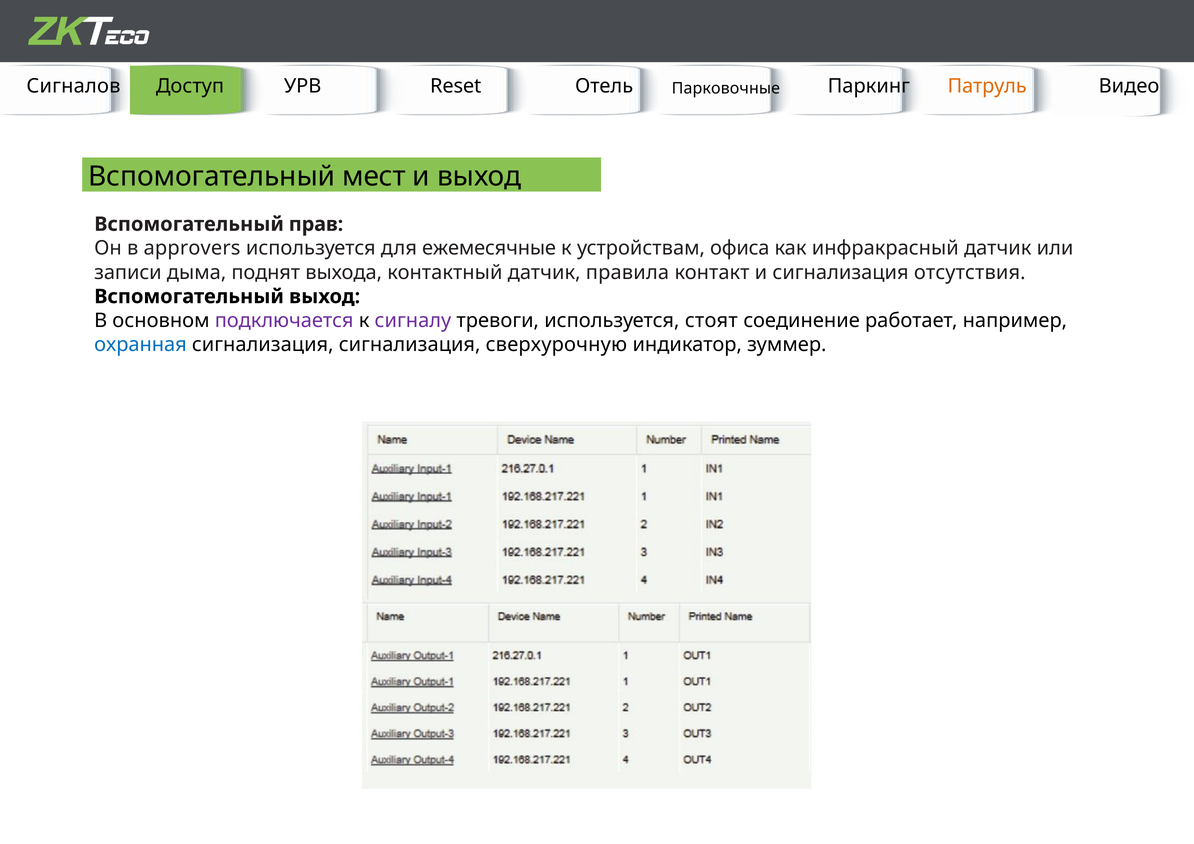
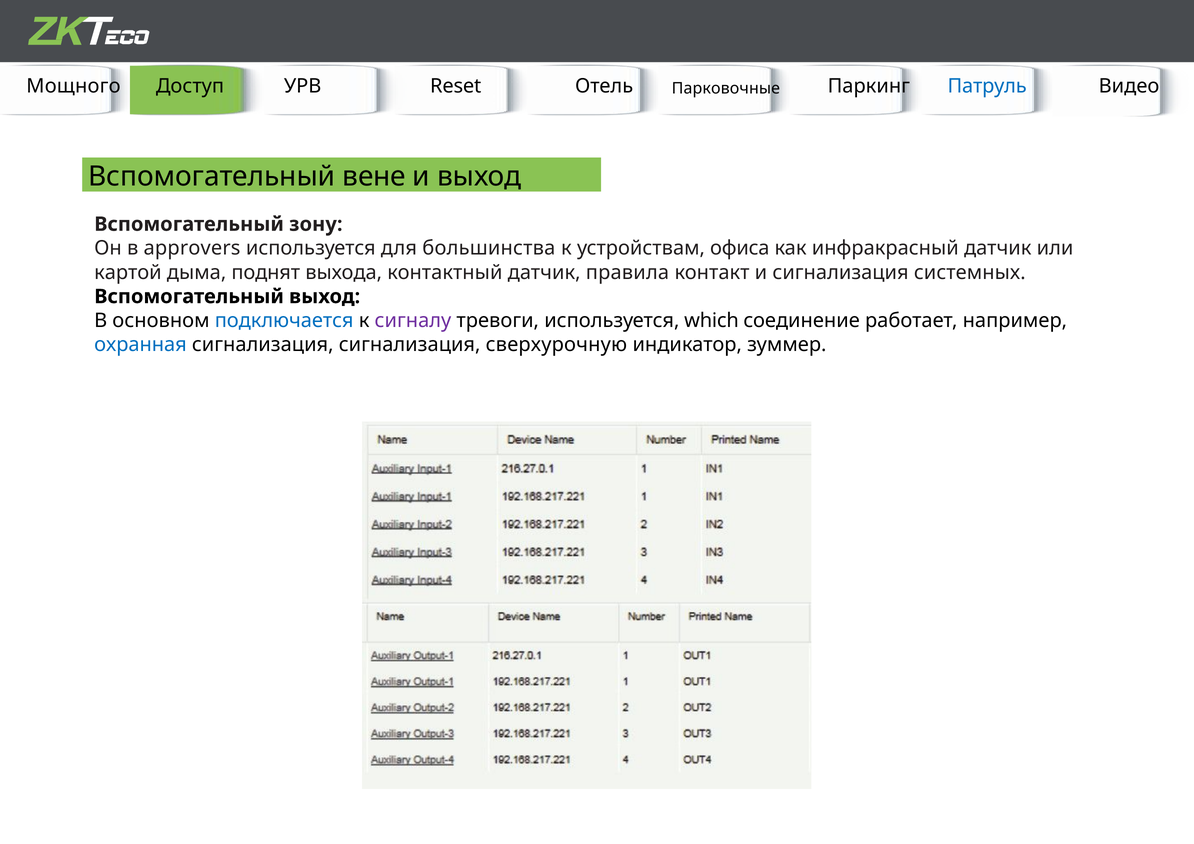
Сигналов: Сигналов -> Мощного (73, 86)
Патруль colour: orange -> blue (987, 86)
мест: мест -> вене (374, 177)
прав: прав -> зону (316, 224)
ежемесячные: ежемесячные -> большинства (489, 248)
записи: записи -> картой (128, 272)
отсутствия: отсутствия -> системных (970, 272)
подключается colour: purple -> blue (284, 321)
стоят: стоят -> which (712, 321)
